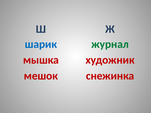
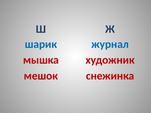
журнал colour: green -> blue (110, 44)
